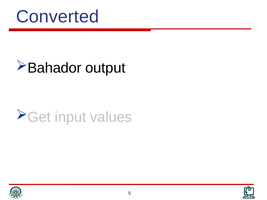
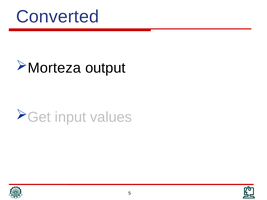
Bahador: Bahador -> Morteza (54, 68)
